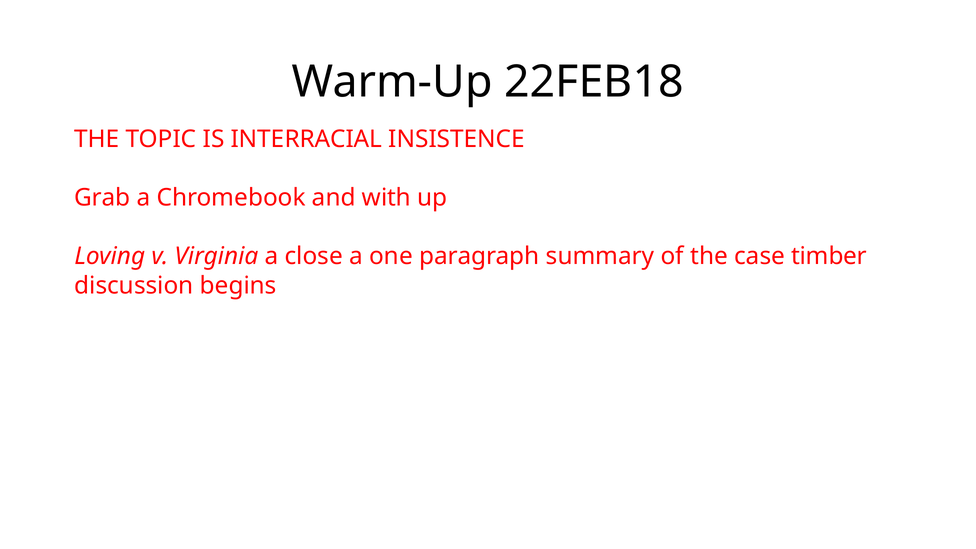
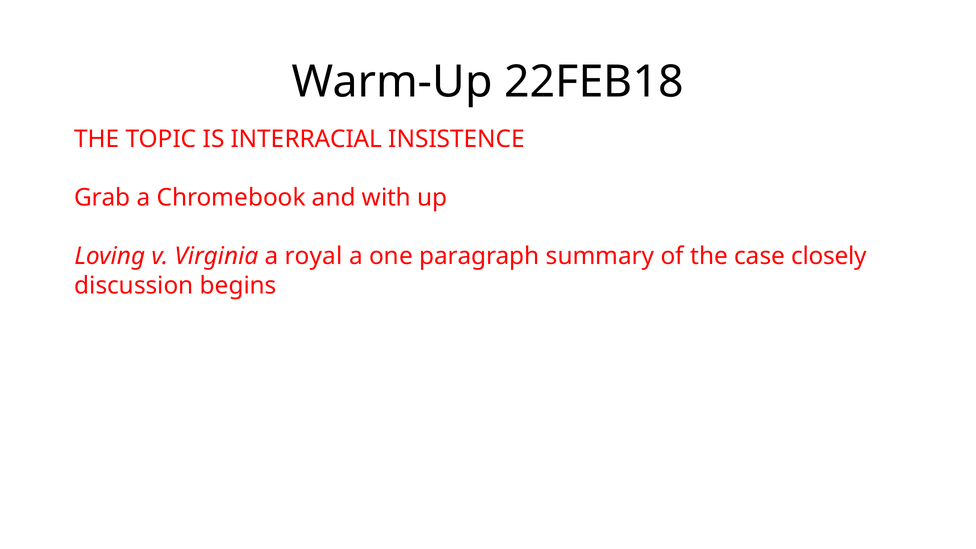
close: close -> royal (314, 256)
timber: timber -> closely (829, 256)
